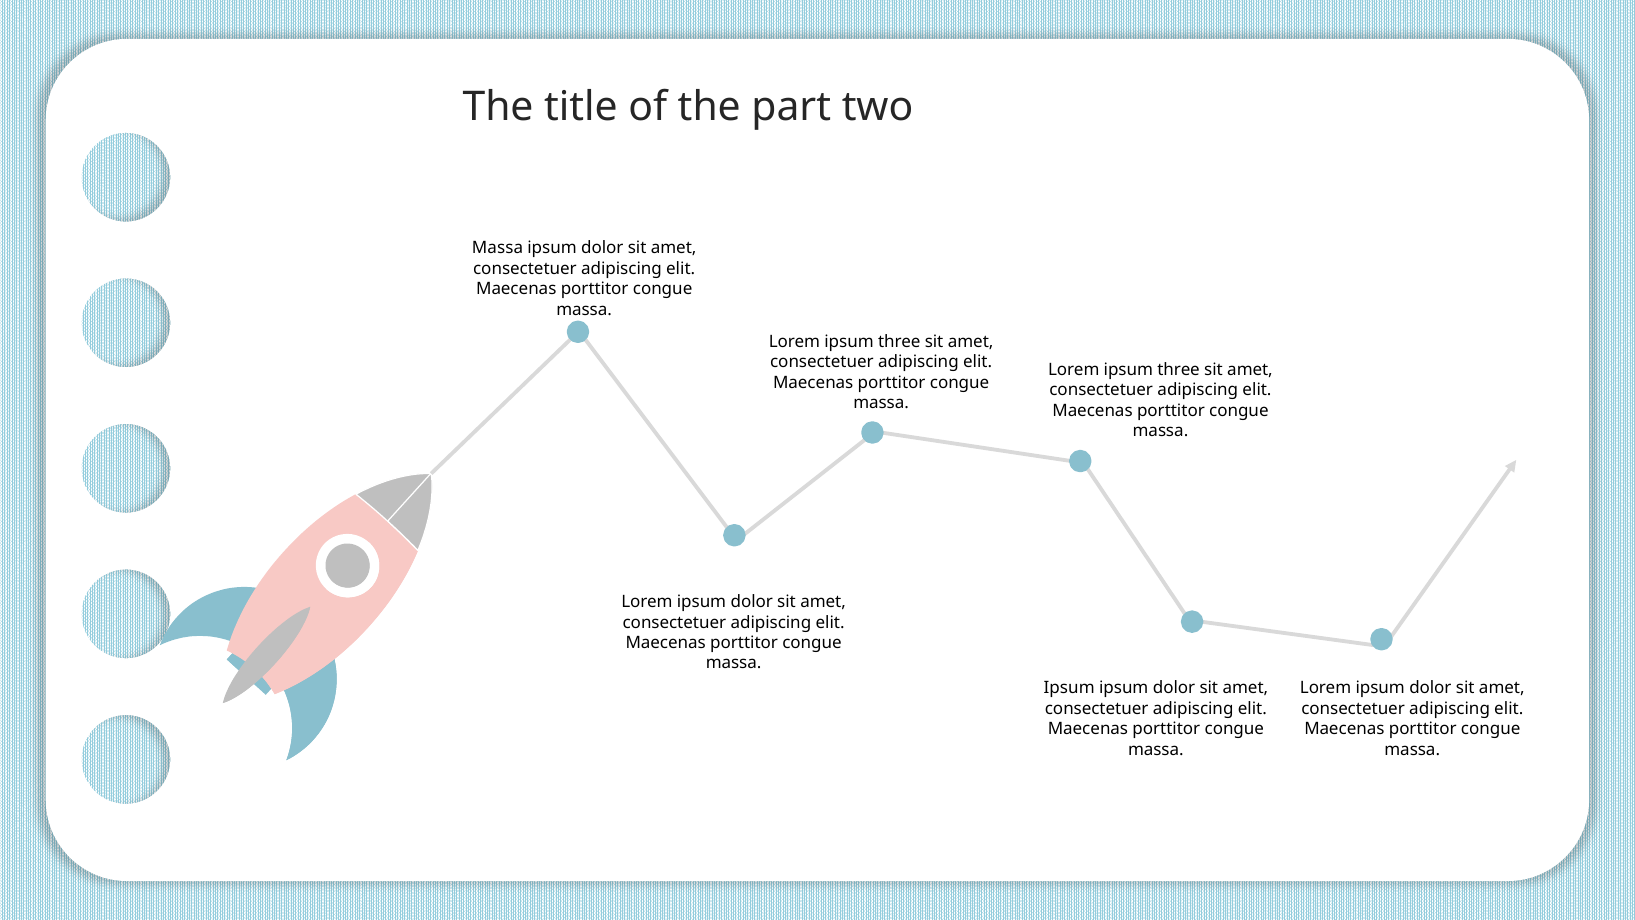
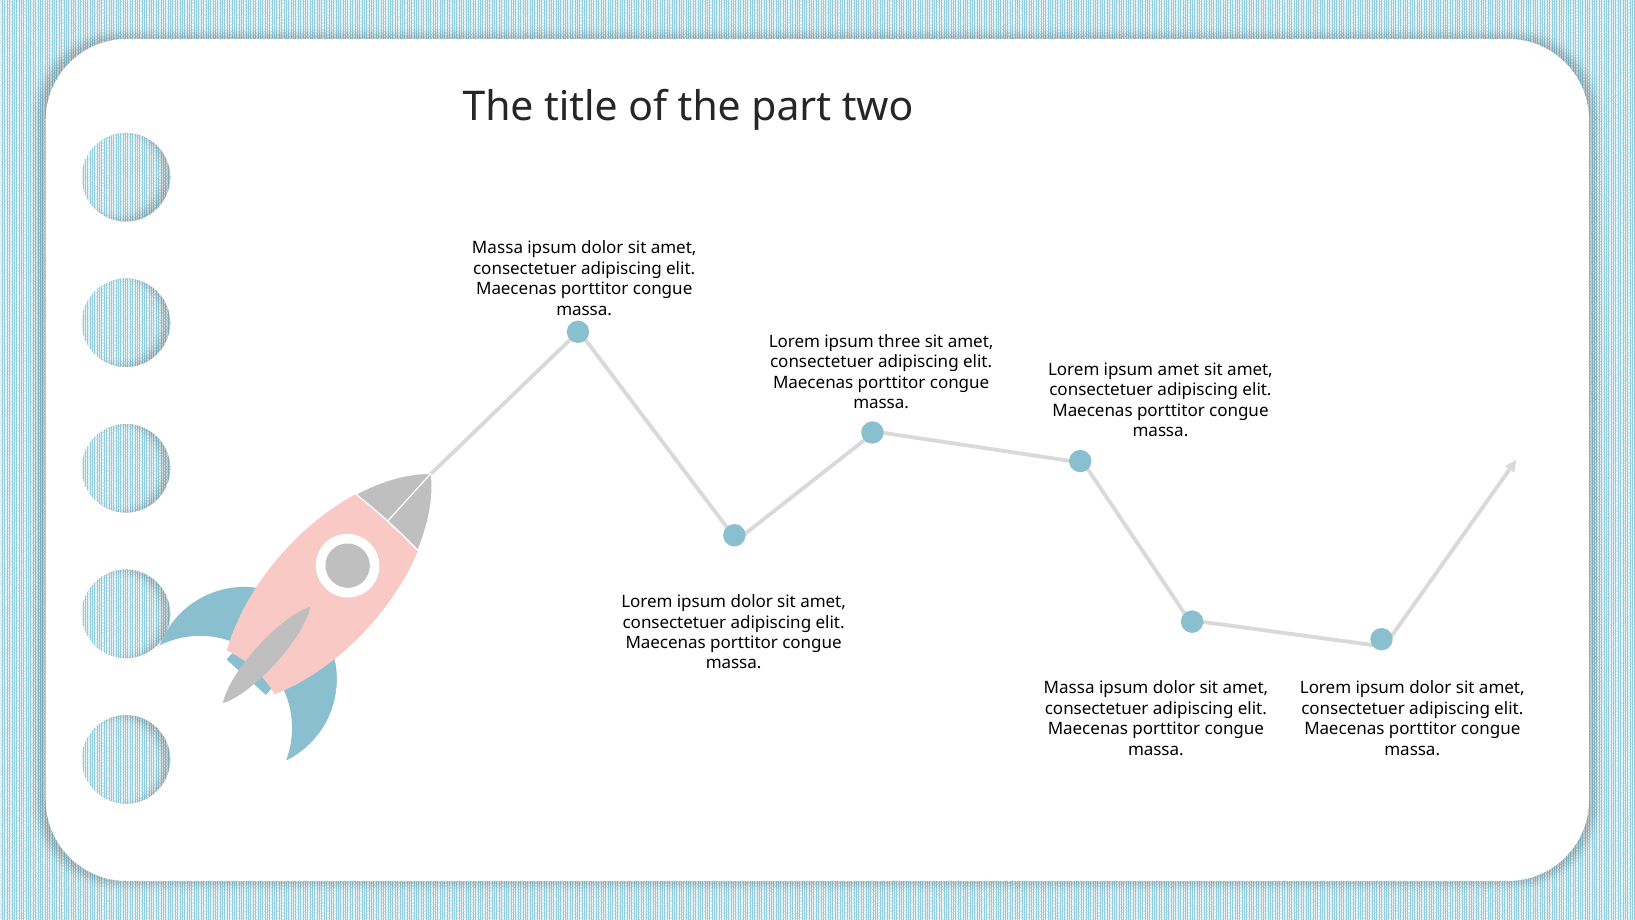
three: three -> amet (1179, 369)
Ipsum: Ipsum -> Massa (1069, 688)
